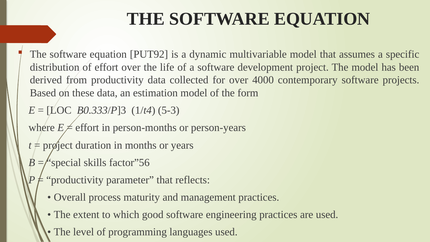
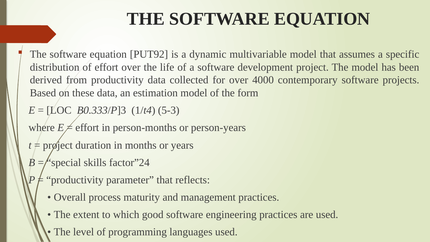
factor”56: factor”56 -> factor”24 (129, 162)
